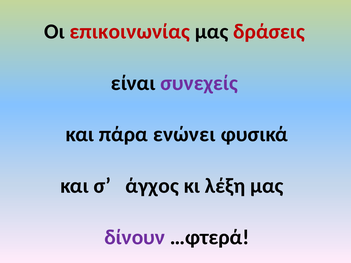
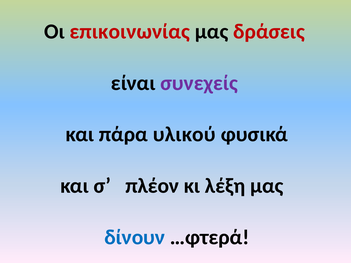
ενώνει: ενώνει -> υλικού (184, 135)
άγχος: άγχος -> πλέον (152, 186)
δίνουν colour: purple -> blue (135, 237)
